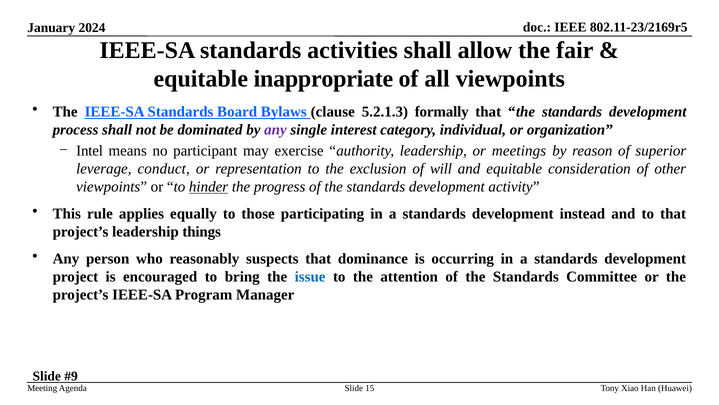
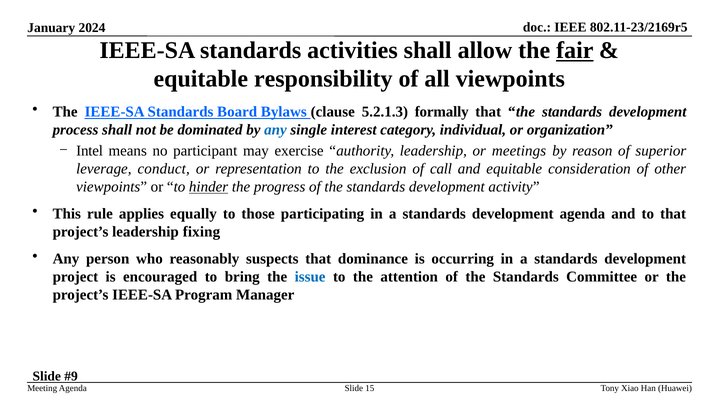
fair underline: none -> present (575, 50)
inappropriate: inappropriate -> responsibility (323, 79)
any colour: purple -> blue (275, 130)
will: will -> call (441, 169)
development instead: instead -> agenda (582, 214)
things: things -> fixing (201, 231)
